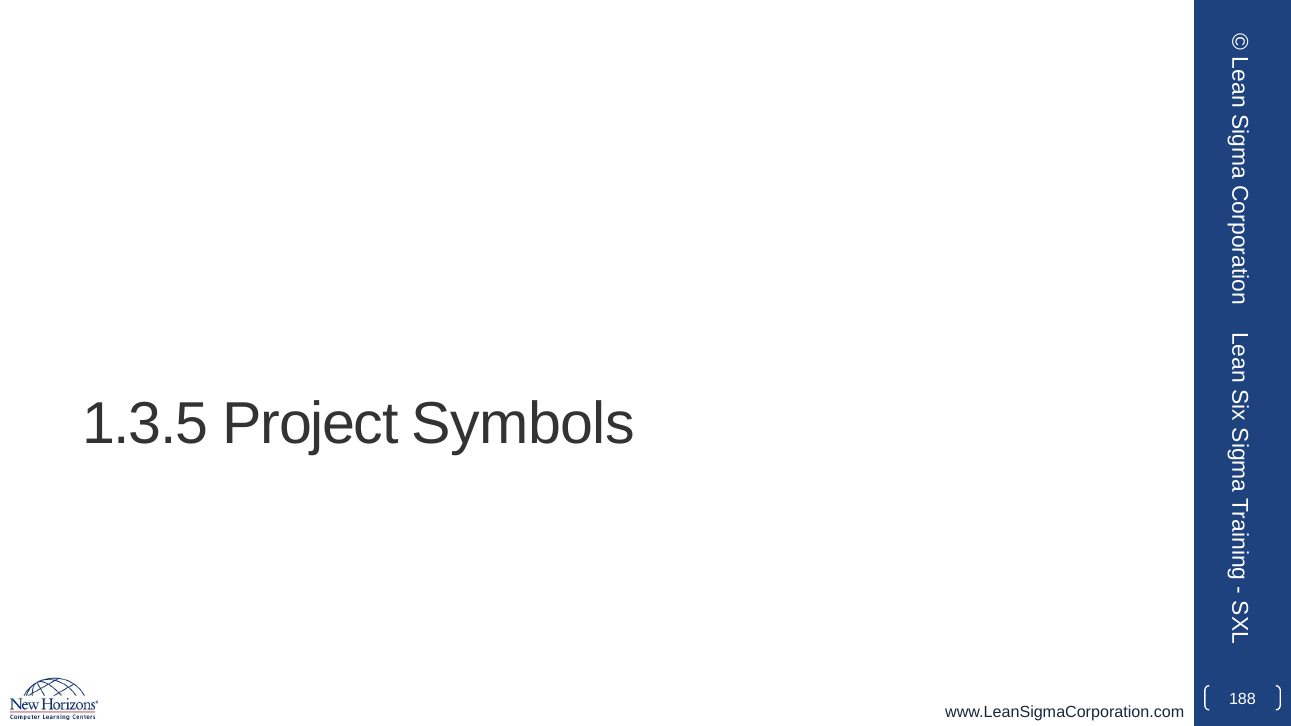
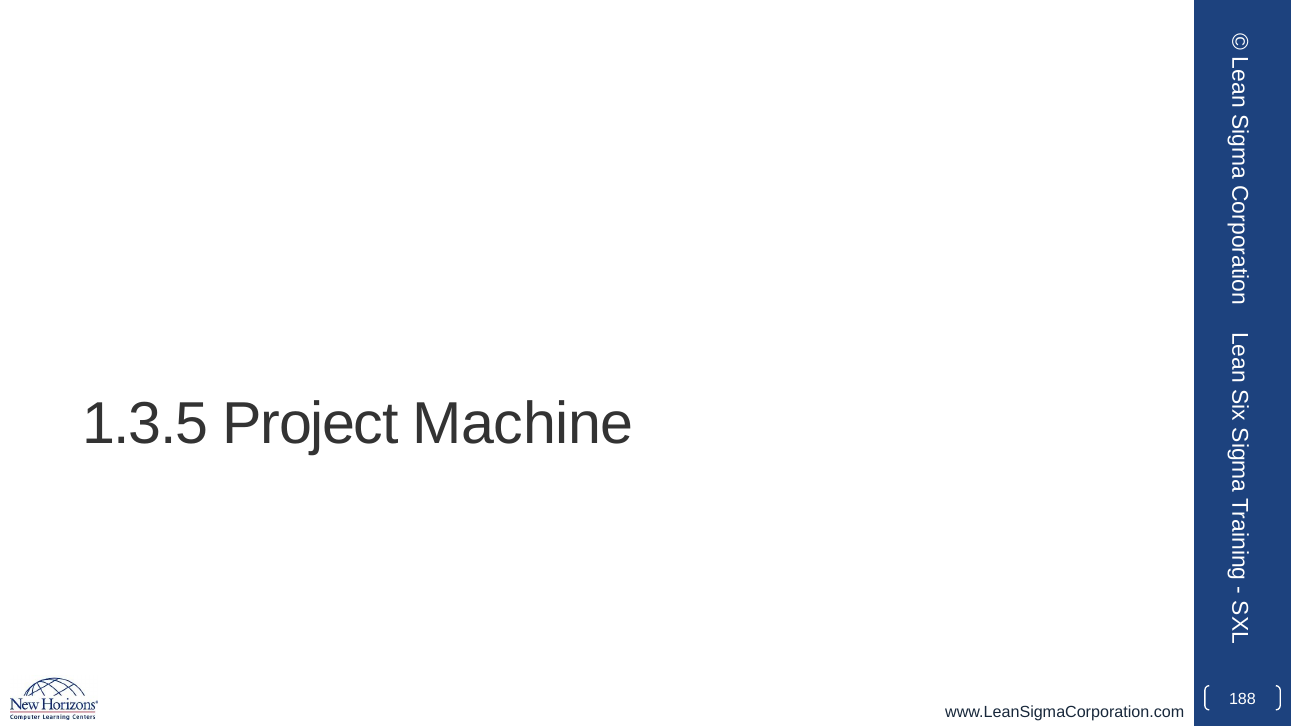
Symbols: Symbols -> Machine (523, 424)
